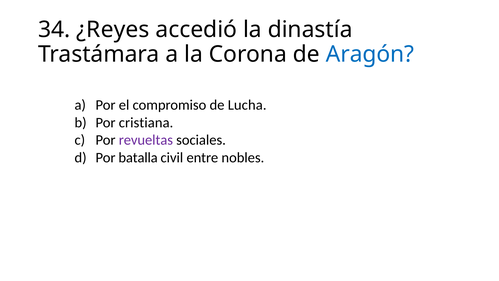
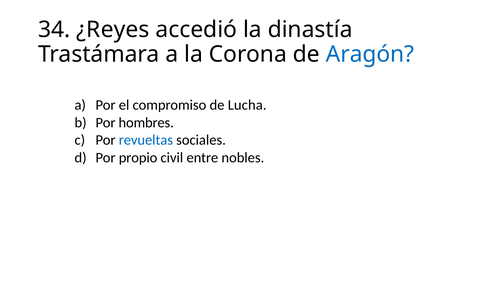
cristiana: cristiana -> hombres (146, 122)
revueltas colour: purple -> blue (146, 140)
batalla: batalla -> propio (138, 157)
